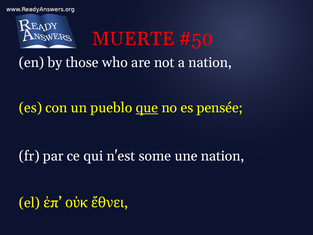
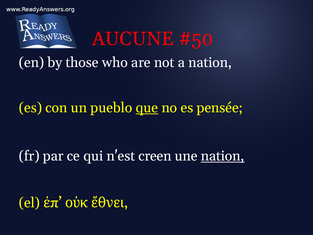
MUERTE: MUERTE -> AUCUNE (133, 39)
some: some -> creen (155, 156)
nation underline: none -> present (223, 156)
